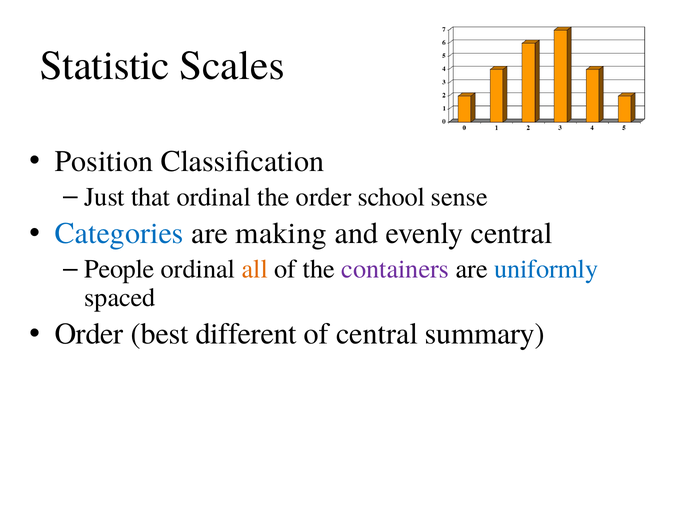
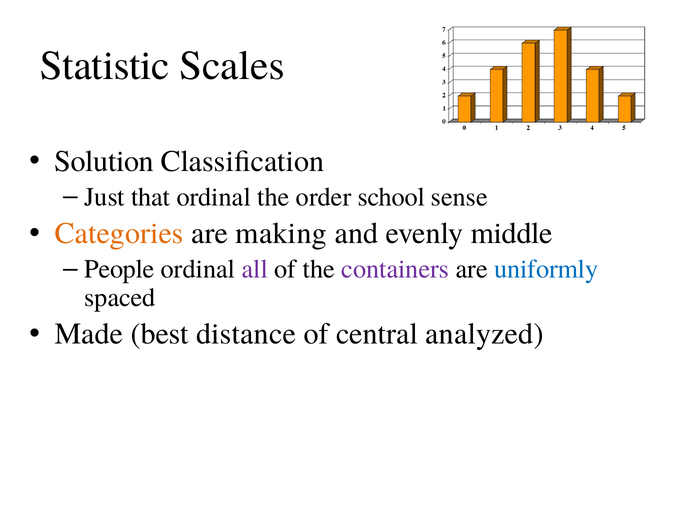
Position: Position -> Solution (104, 161)
Categories colour: blue -> orange (119, 233)
evenly central: central -> middle (512, 233)
all colour: orange -> purple (255, 269)
Order: Order -> Made (89, 334)
different: different -> distance (246, 334)
summary: summary -> analyzed (485, 334)
